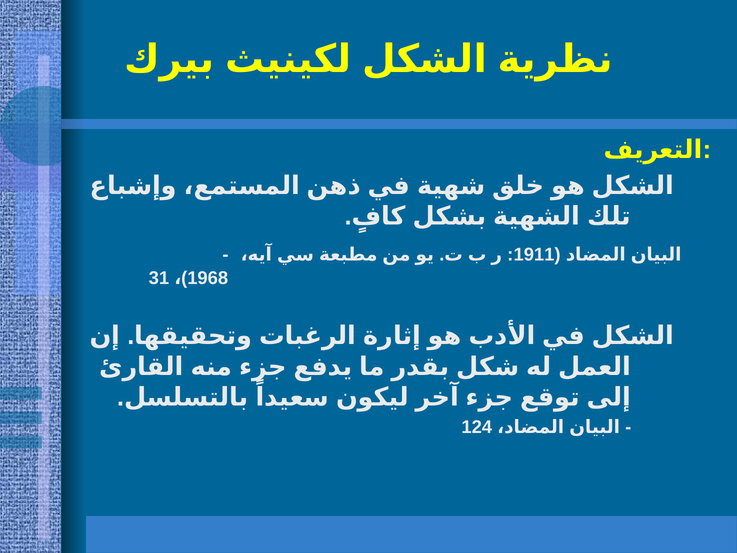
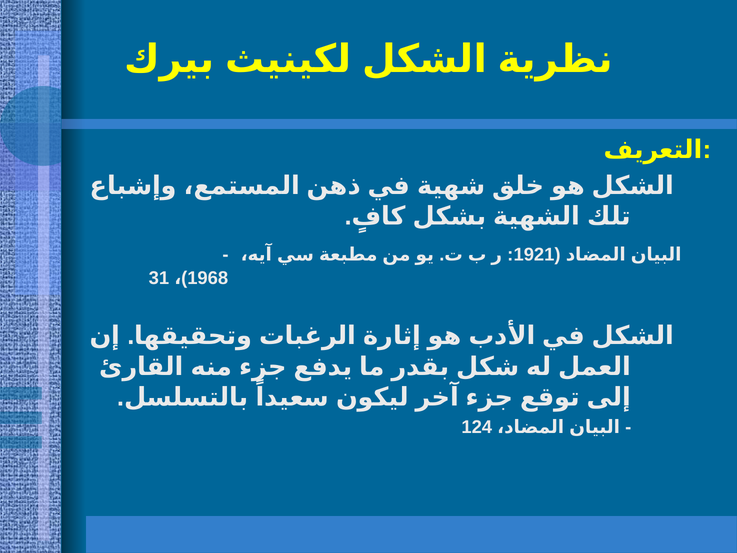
1911: 1911 -> 1921 (534, 255)
